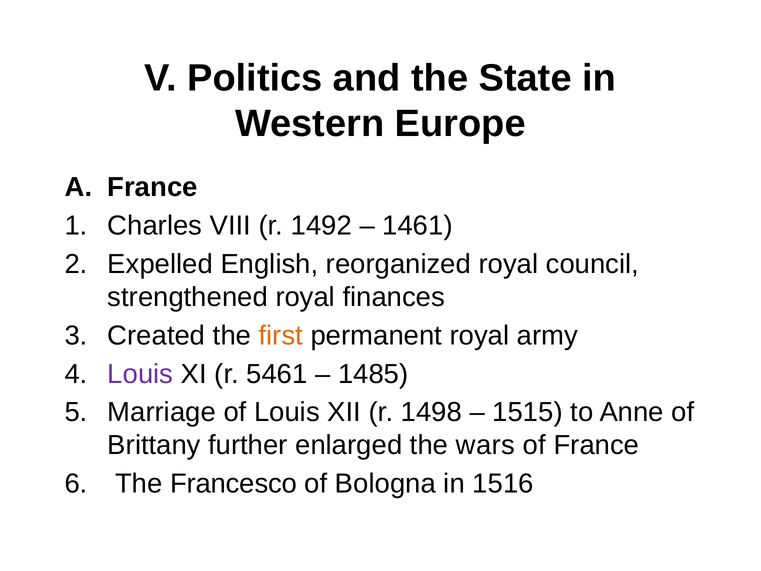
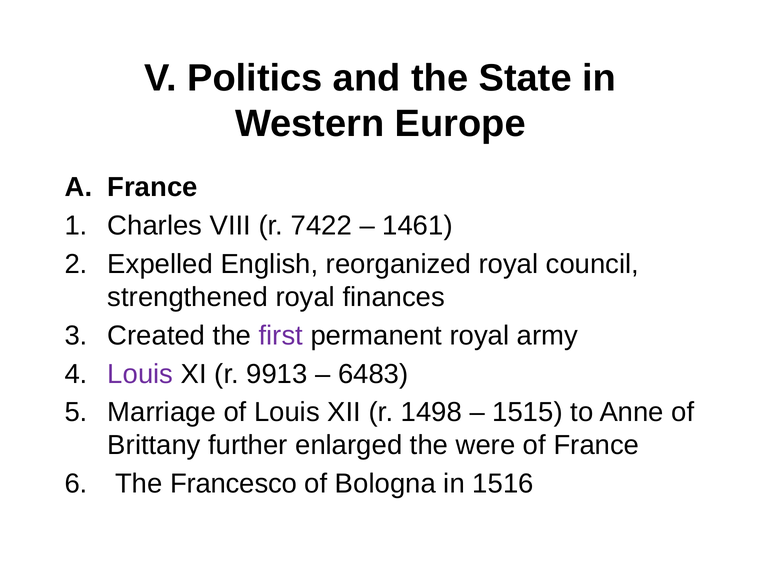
1492: 1492 -> 7422 (321, 226)
first colour: orange -> purple (281, 335)
5461: 5461 -> 9913 (277, 374)
1485: 1485 -> 6483 (373, 374)
wars: wars -> were (486, 445)
